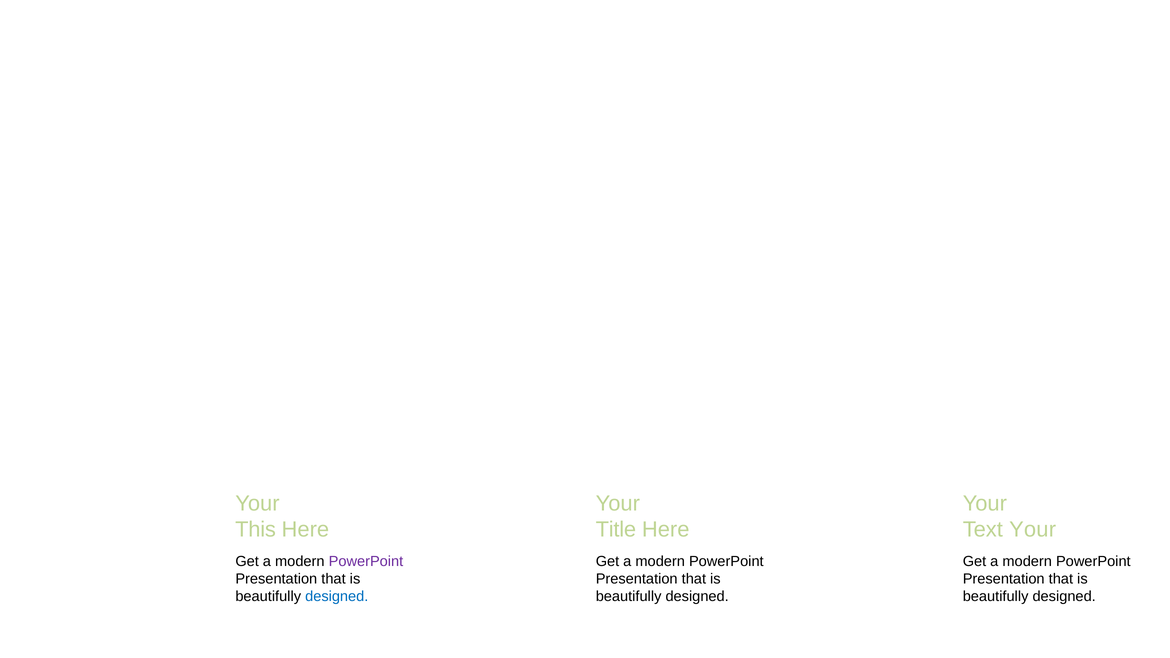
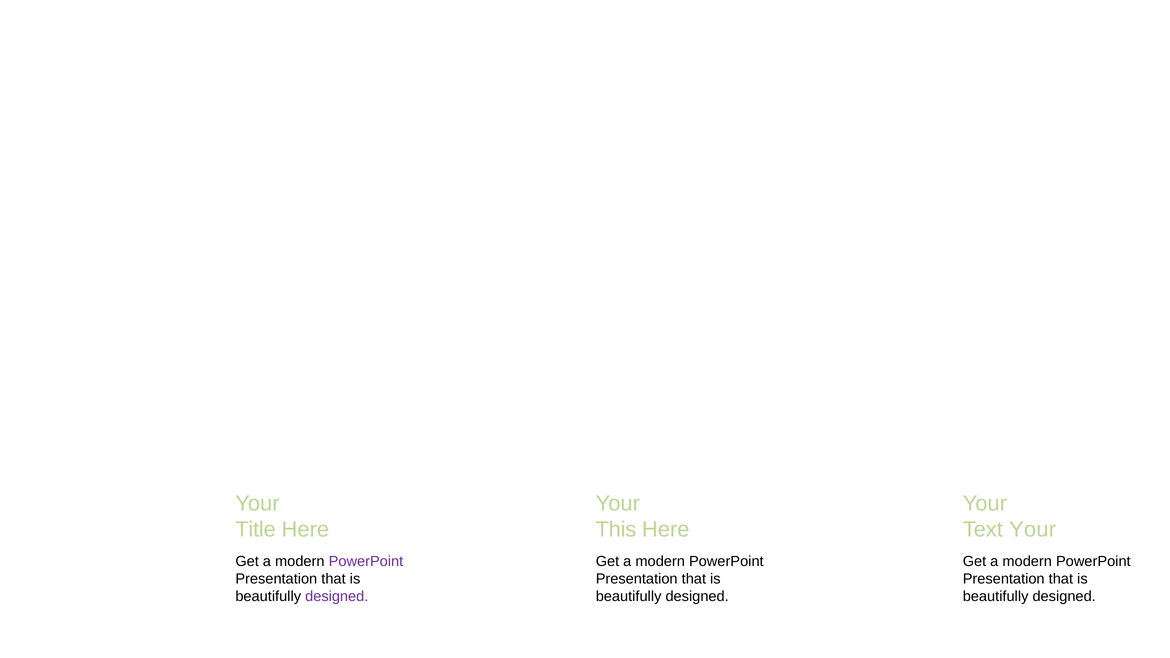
This: This -> Title (256, 530)
Title: Title -> This (616, 530)
designed colour: blue -> purple (337, 597)
